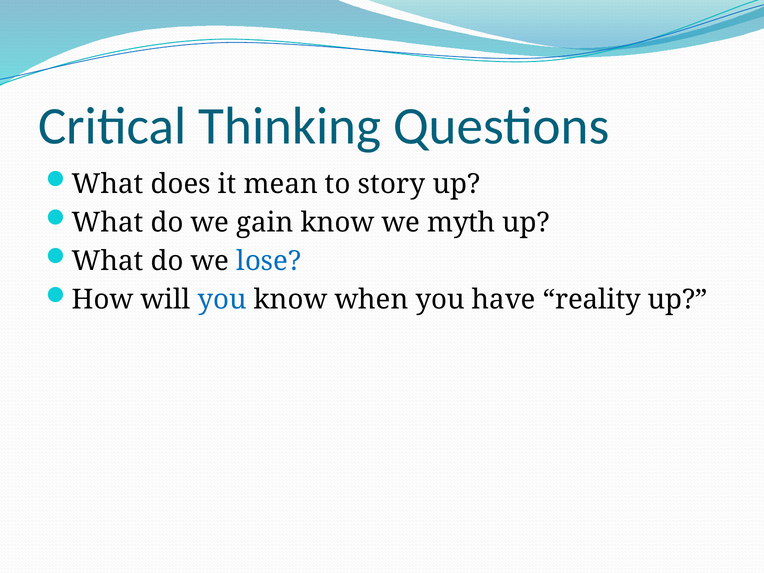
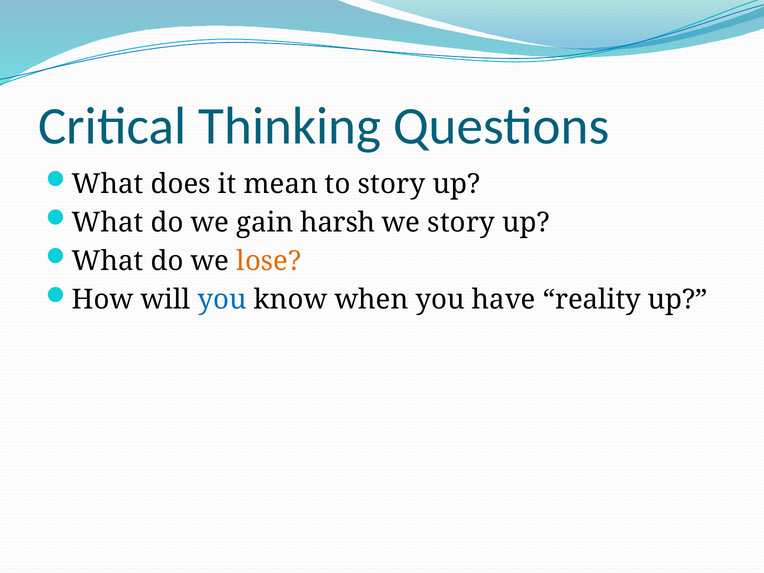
gain know: know -> harsh (338, 223)
we myth: myth -> story (461, 223)
lose colour: blue -> orange (269, 261)
